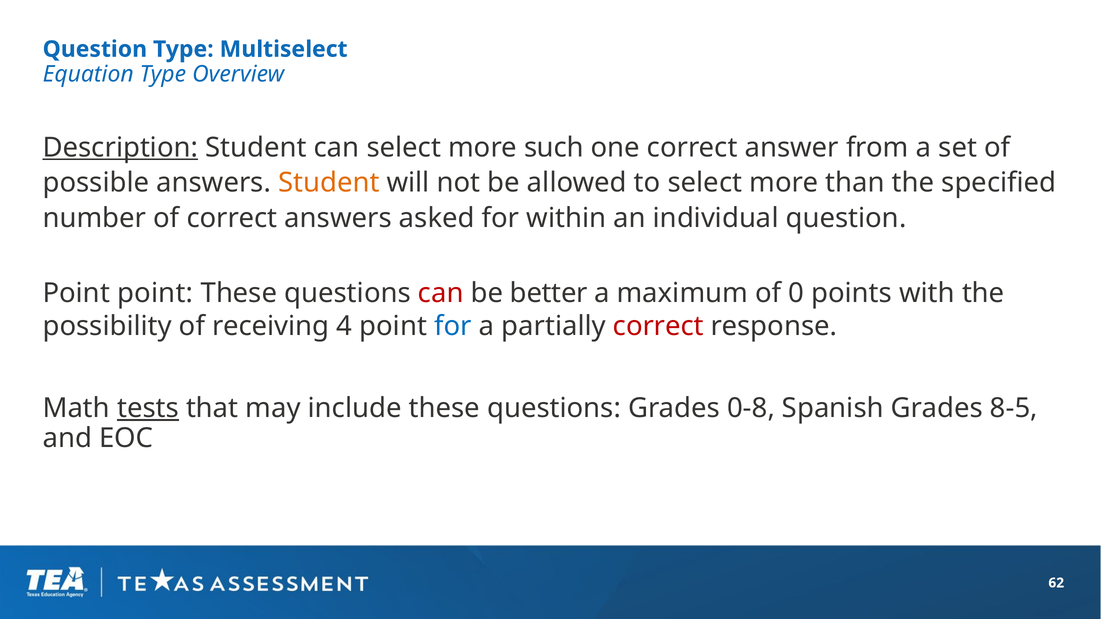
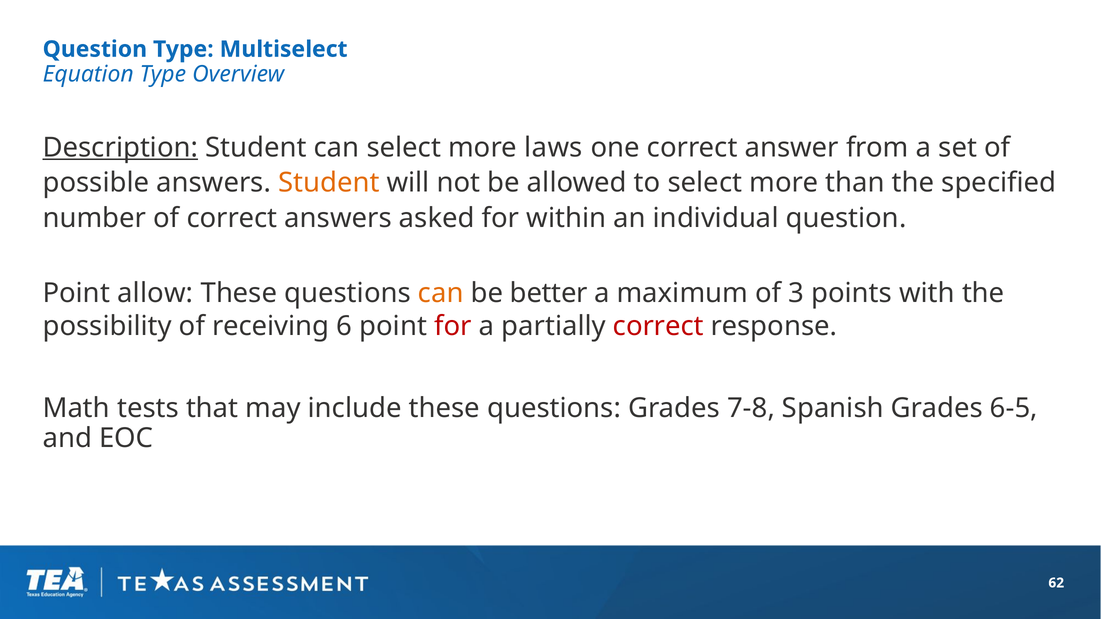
such: such -> laws (554, 148)
Point point: point -> allow (155, 293)
can colour: red -> orange (441, 293)
0: 0 -> 3 (796, 293)
4: 4 -> 6 (344, 326)
for colour: blue -> red (453, 326)
tests underline: present -> none (148, 408)
0-8: 0-8 -> 7-8 (751, 408)
8-5: 8-5 -> 6-5 (1014, 408)
